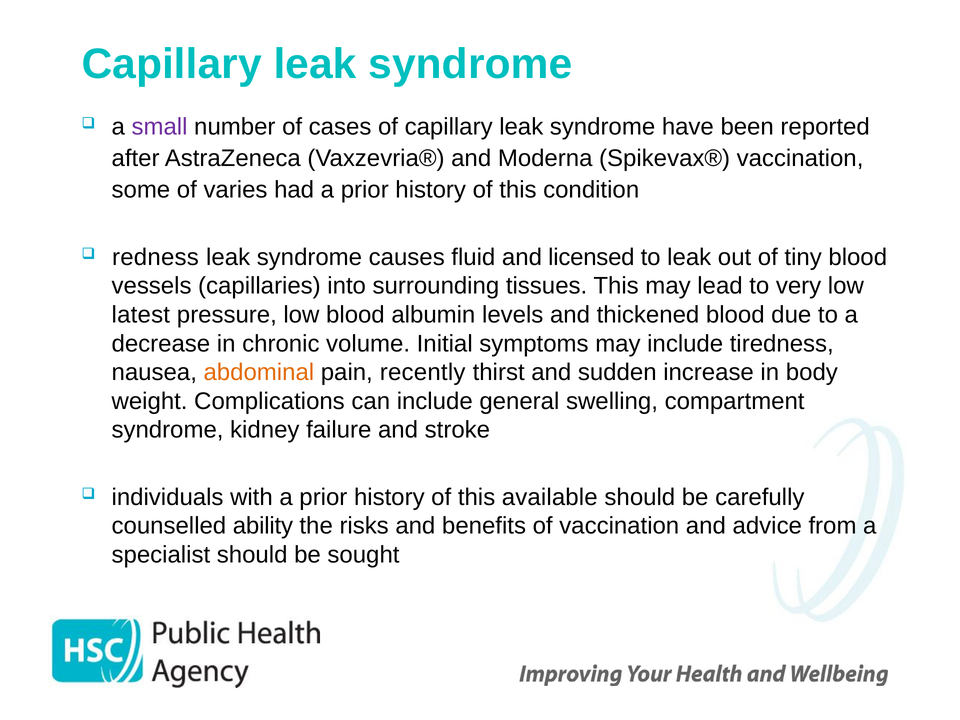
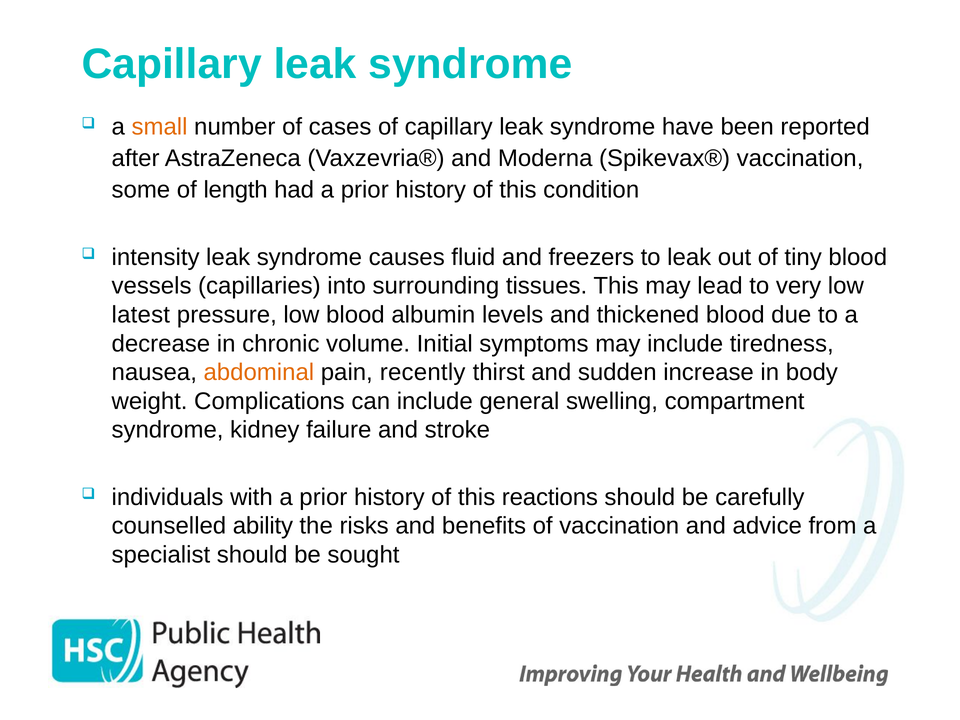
small colour: purple -> orange (160, 127)
varies: varies -> length (236, 190)
redness: redness -> intensity (156, 257)
licensed: licensed -> freezers (591, 257)
available: available -> reactions (550, 497)
